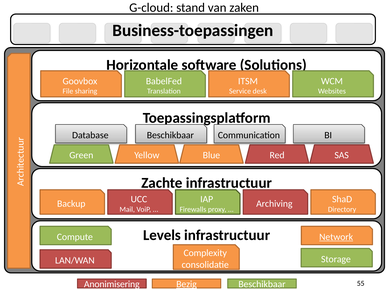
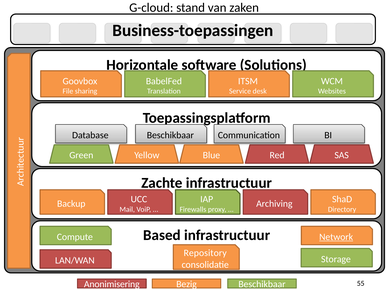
Levels: Levels -> Based (162, 235)
Complexity: Complexity -> Repository (205, 253)
Bezig underline: present -> none (187, 284)
